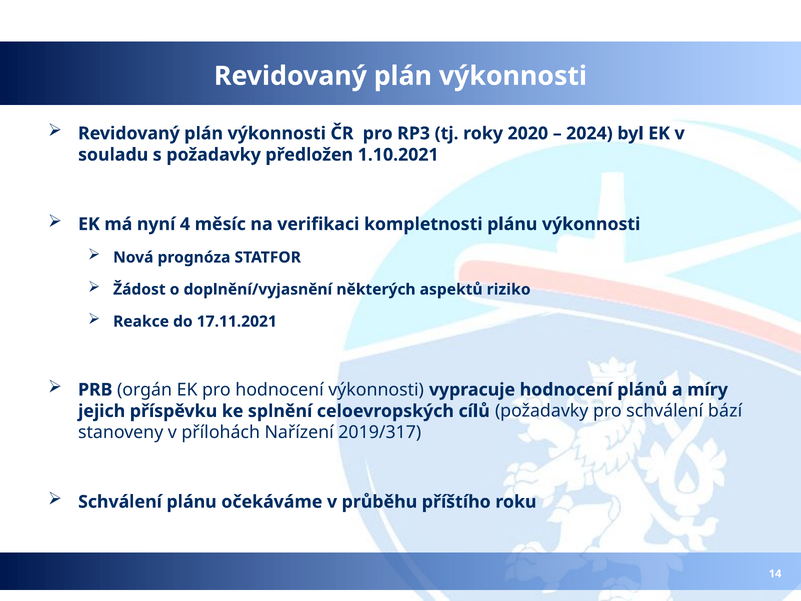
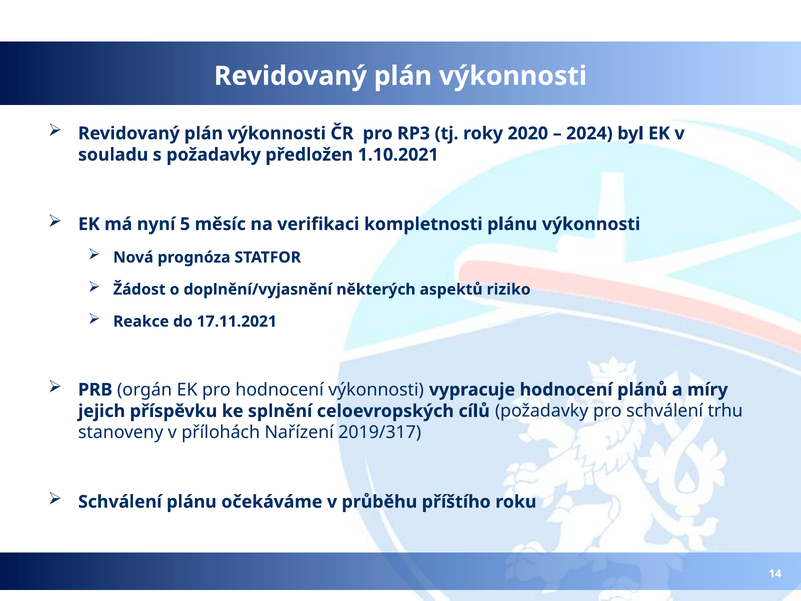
4: 4 -> 5 (185, 224)
bází: bází -> trhu (725, 411)
